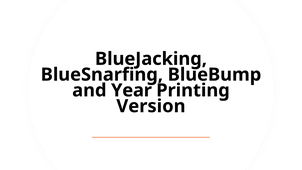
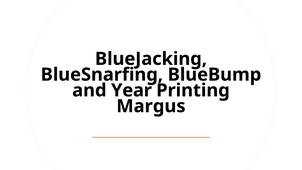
Version: Version -> Margus (151, 106)
